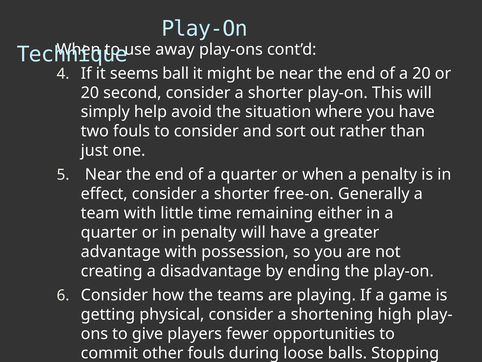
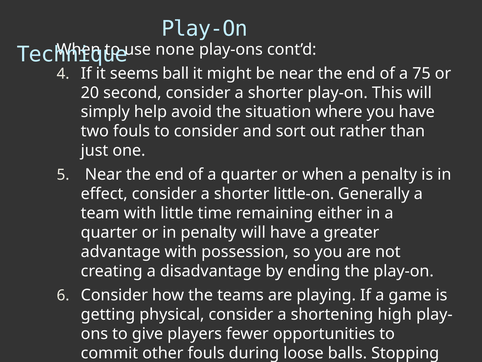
away: away -> none (175, 49)
a 20: 20 -> 75 (421, 73)
free-on: free-on -> little-on (304, 194)
